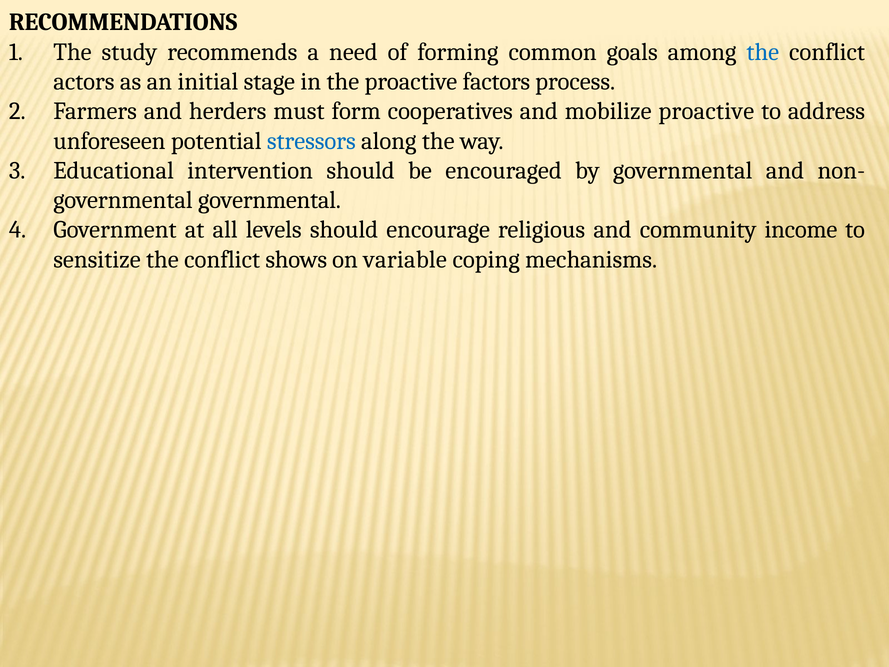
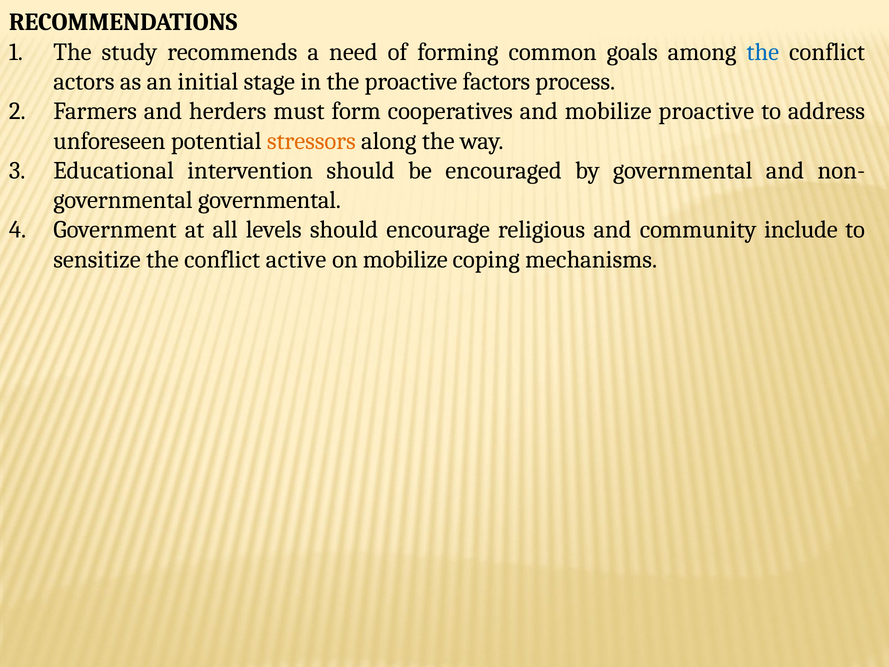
stressors colour: blue -> orange (311, 141)
income: income -> include (801, 230)
shows: shows -> active (296, 259)
on variable: variable -> mobilize (405, 259)
